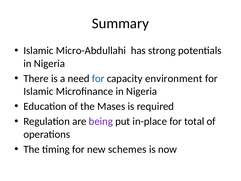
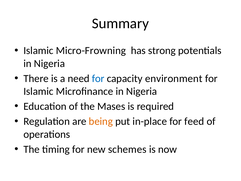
Micro-Abdullahi: Micro-Abdullahi -> Micro-Frowning (91, 51)
being colour: purple -> orange (101, 121)
total: total -> feed (194, 121)
